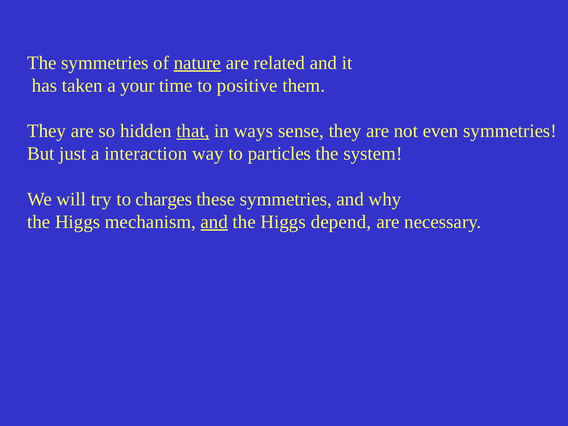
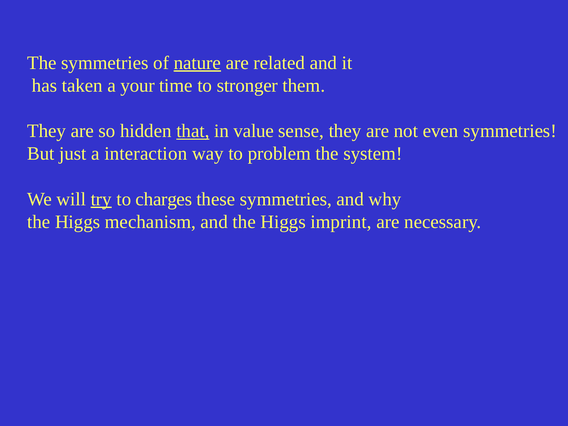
positive: positive -> stronger (247, 86)
ways: ways -> value (254, 131)
particles: particles -> problem (279, 154)
try underline: none -> present (101, 199)
and underline: present -> none (214, 222)
depend: depend -> imprint (341, 222)
